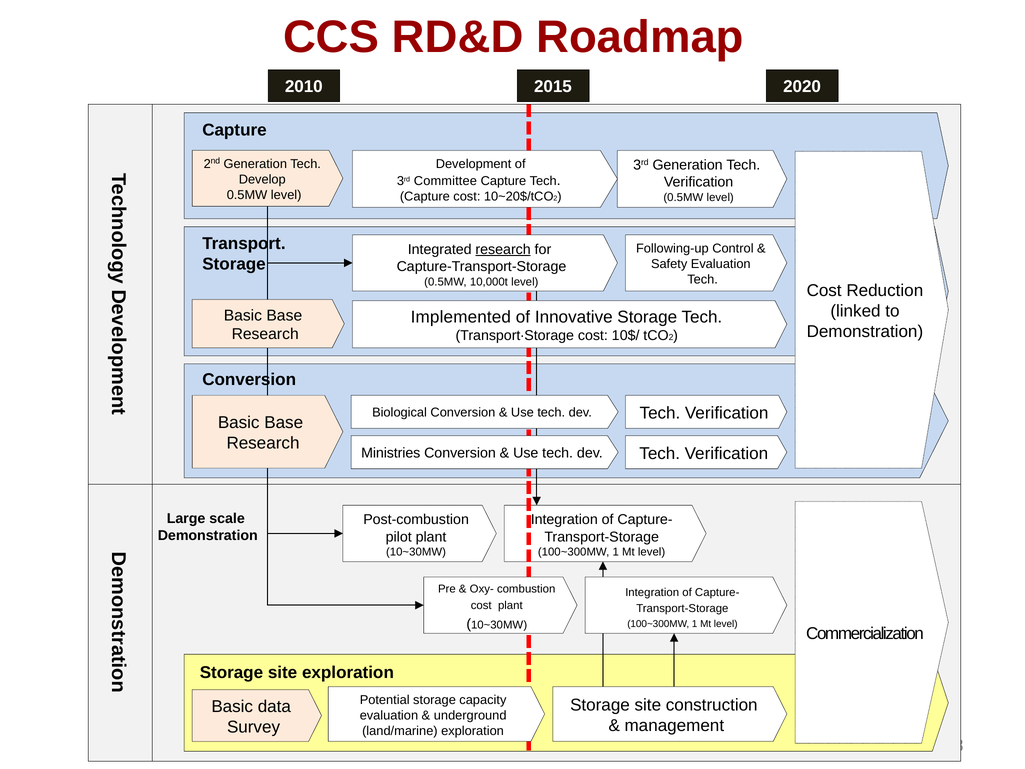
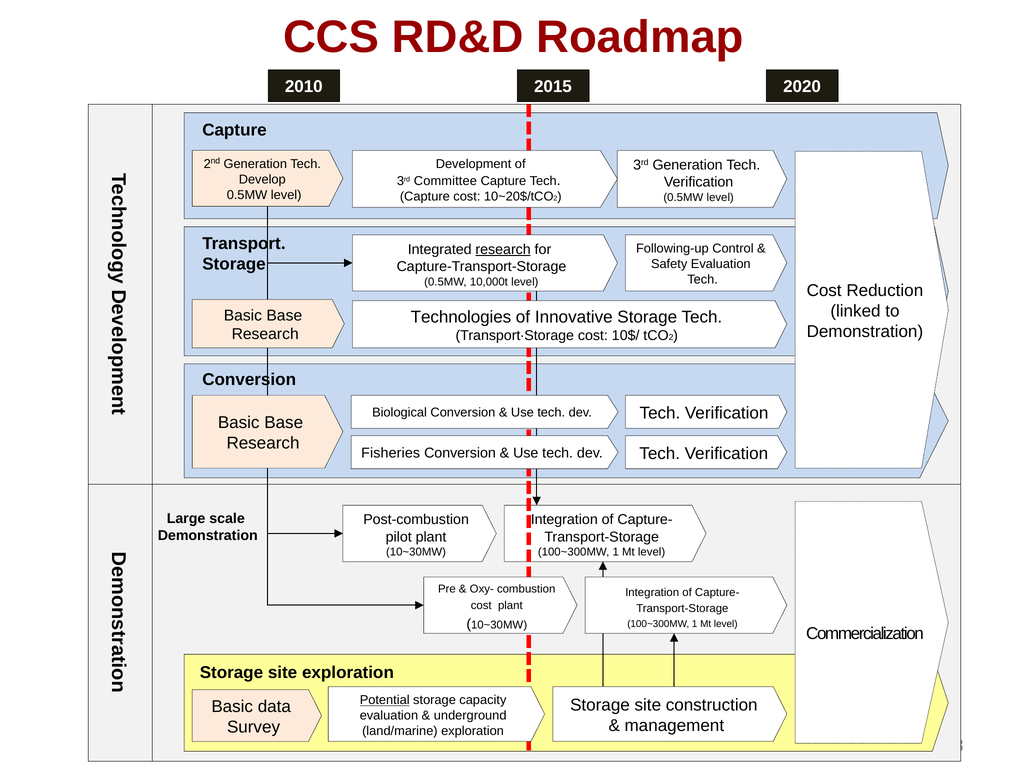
Implemented: Implemented -> Technologies (461, 317)
Ministries: Ministries -> Fisheries (391, 453)
Potential underline: none -> present (385, 700)
